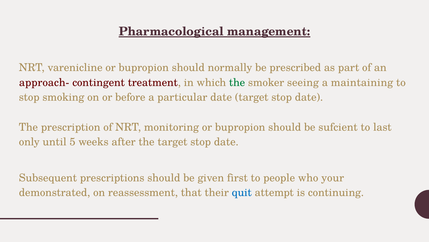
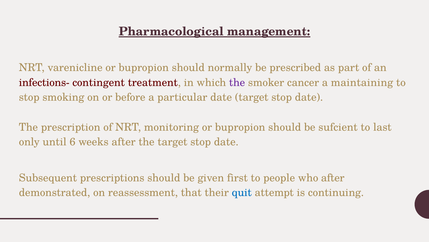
approach-: approach- -> infections- (44, 82)
the colour: green -> purple (237, 82)
seeing: seeing -> cancer (303, 82)
5: 5 -> 6 (73, 142)
who your: your -> after (333, 177)
